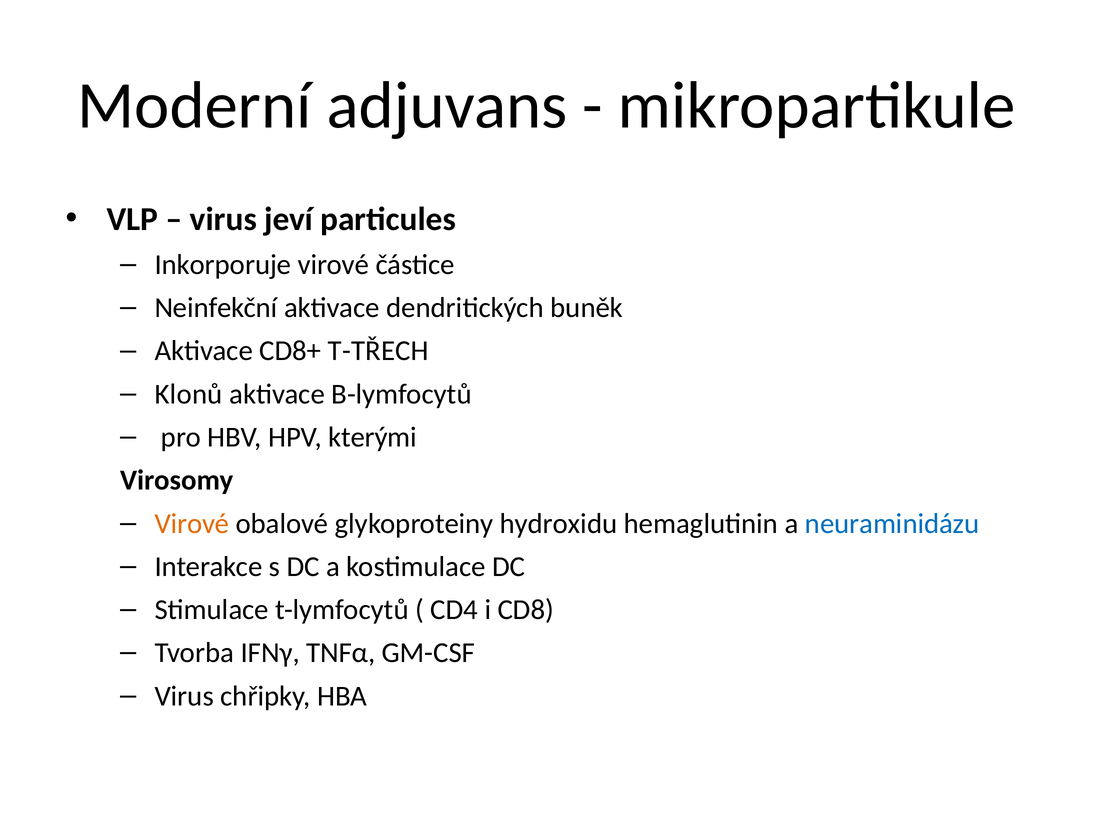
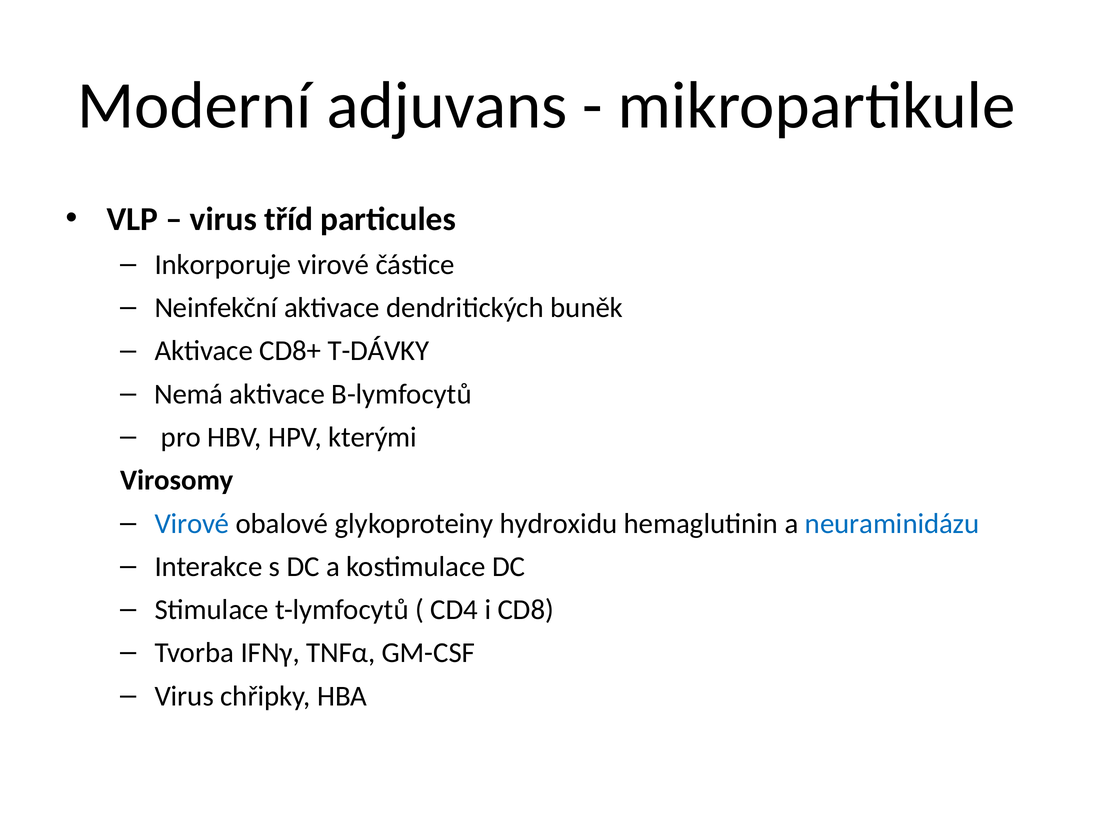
jeví: jeví -> tříd (289, 219)
T-TŘECH: T-TŘECH -> T-DÁVKY (379, 351)
Klonů: Klonů -> Nemá (189, 394)
Virové colour: orange -> blue (192, 524)
